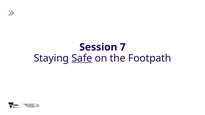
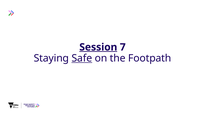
Session underline: none -> present (98, 47)
